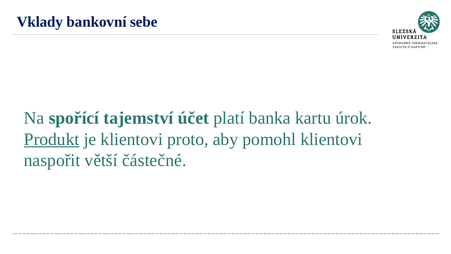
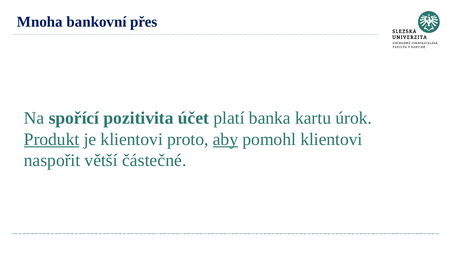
Vklady: Vklady -> Mnoha (40, 22)
sebe: sebe -> přes (144, 22)
tajemství: tajemství -> pozitivita (139, 118)
aby underline: none -> present (226, 139)
